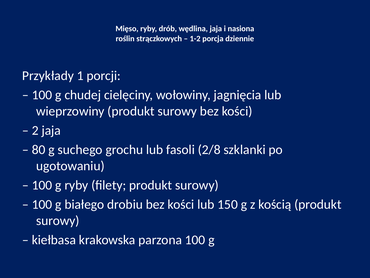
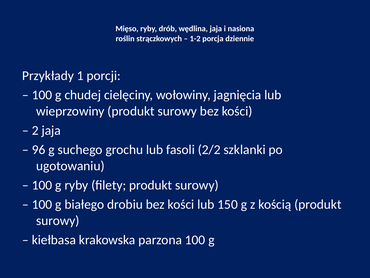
80: 80 -> 96 (39, 150)
2/8: 2/8 -> 2/2 (209, 150)
